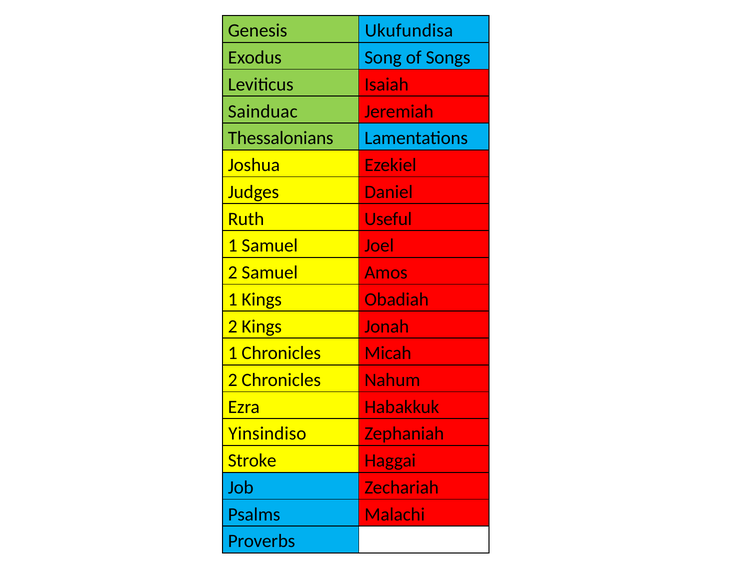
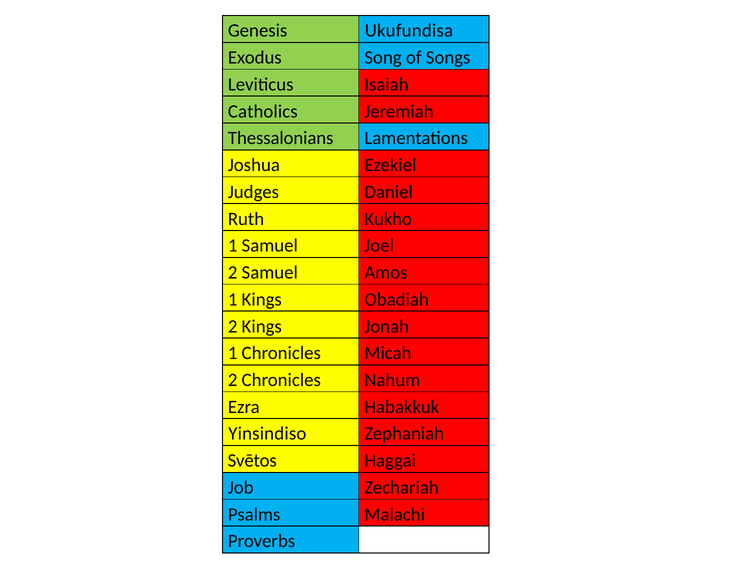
Sainduac: Sainduac -> Catholics (263, 111)
Useful: Useful -> Kukho (388, 219)
Stroke: Stroke -> Svētos (252, 460)
